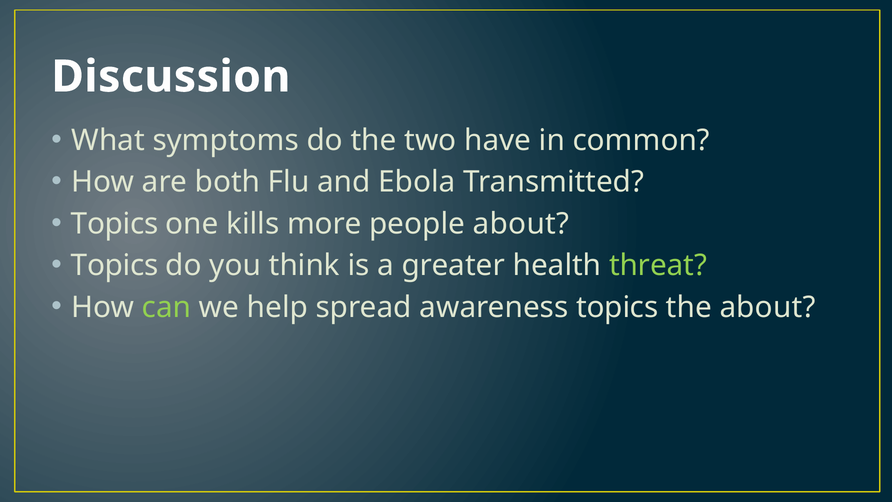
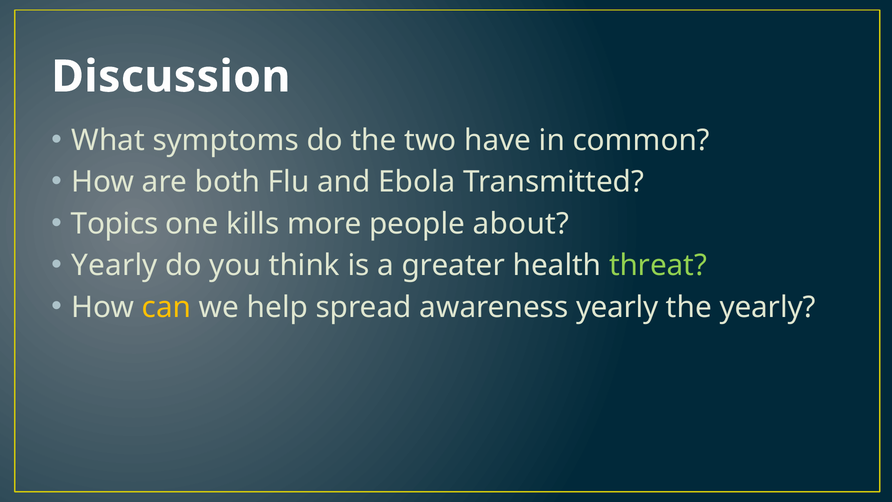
Topics: Topics -> Yearly (114, 265)
can colour: light green -> yellow (167, 307)
awareness topics: topics -> yearly (617, 307)
the about: about -> yearly (768, 307)
